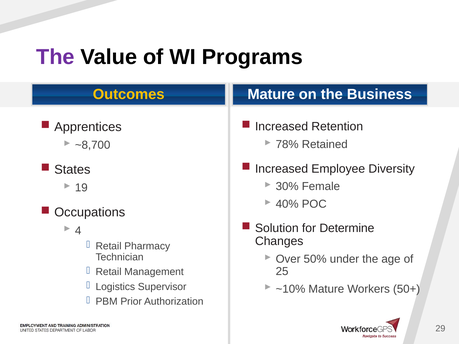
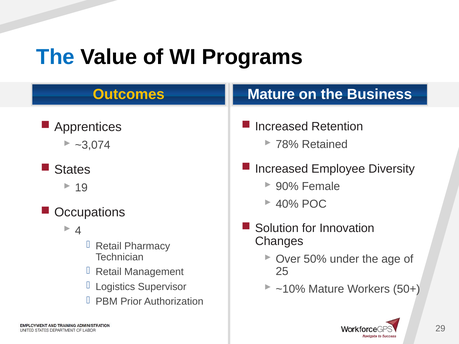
The colour: purple -> blue (55, 57)
~8,700: ~8,700 -> ~3,074 (93, 145)
30%: 30% -> 90% (287, 187)
Determine: Determine -> Innovation (347, 228)
